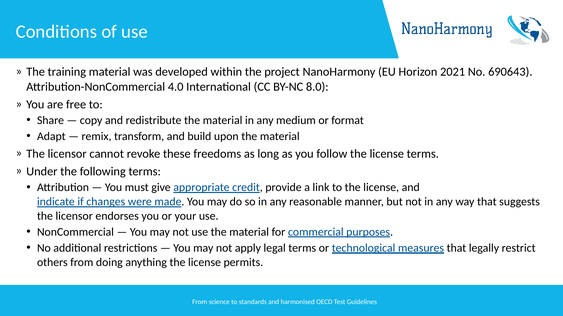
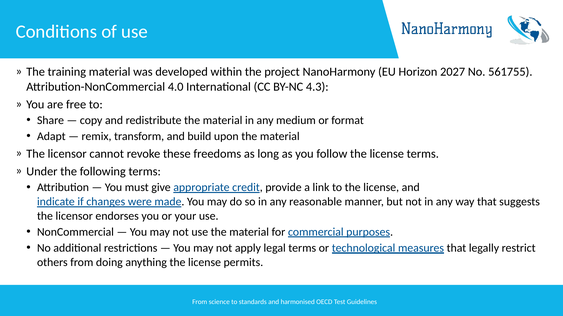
2021: 2021 -> 2027 (453, 72)
690643: 690643 -> 561755 (510, 72)
8.0: 8.0 -> 4.3 (317, 87)
